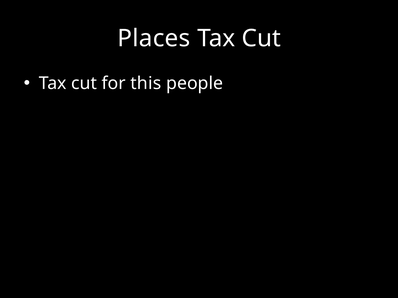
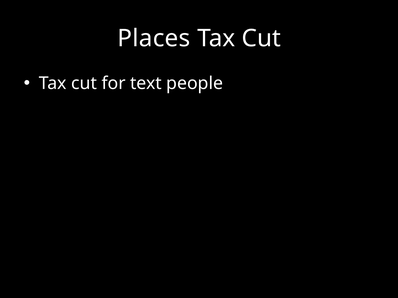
this: this -> text (146, 84)
